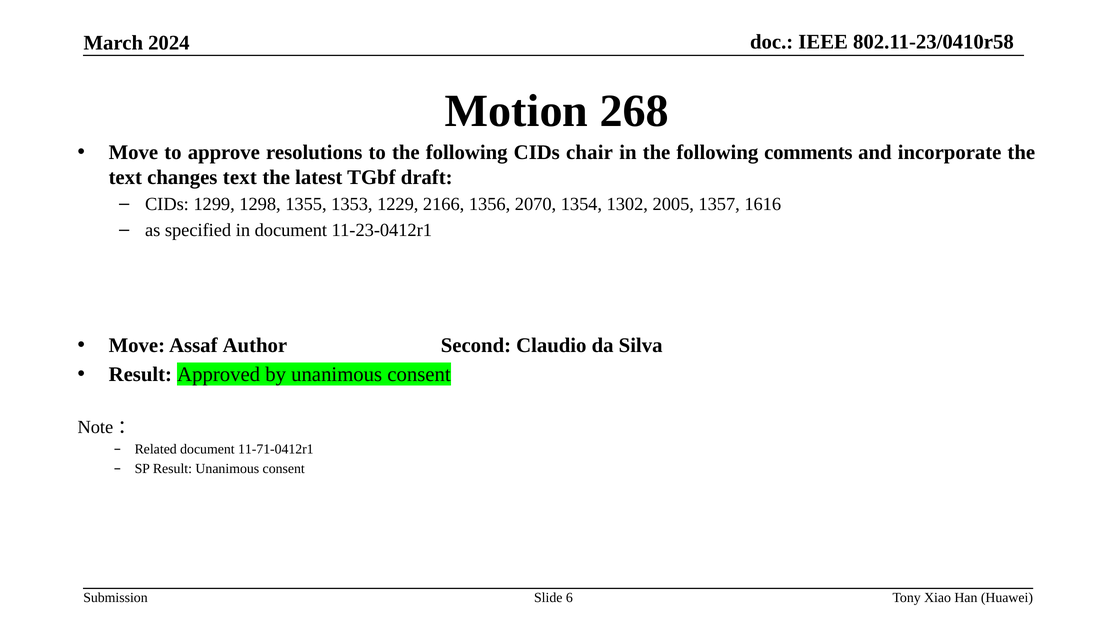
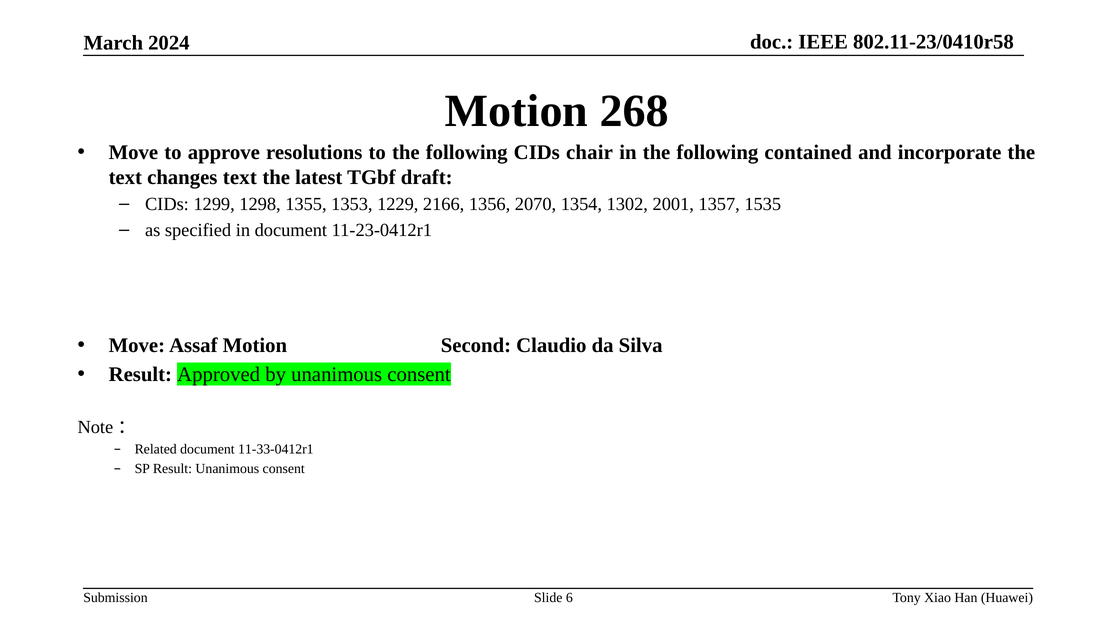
comments: comments -> contained (808, 152)
2005: 2005 -> 2001 (673, 204)
1616: 1616 -> 1535 (763, 204)
Assaf Author: Author -> Motion (255, 345)
11-71-0412r1: 11-71-0412r1 -> 11-33-0412r1 (276, 449)
